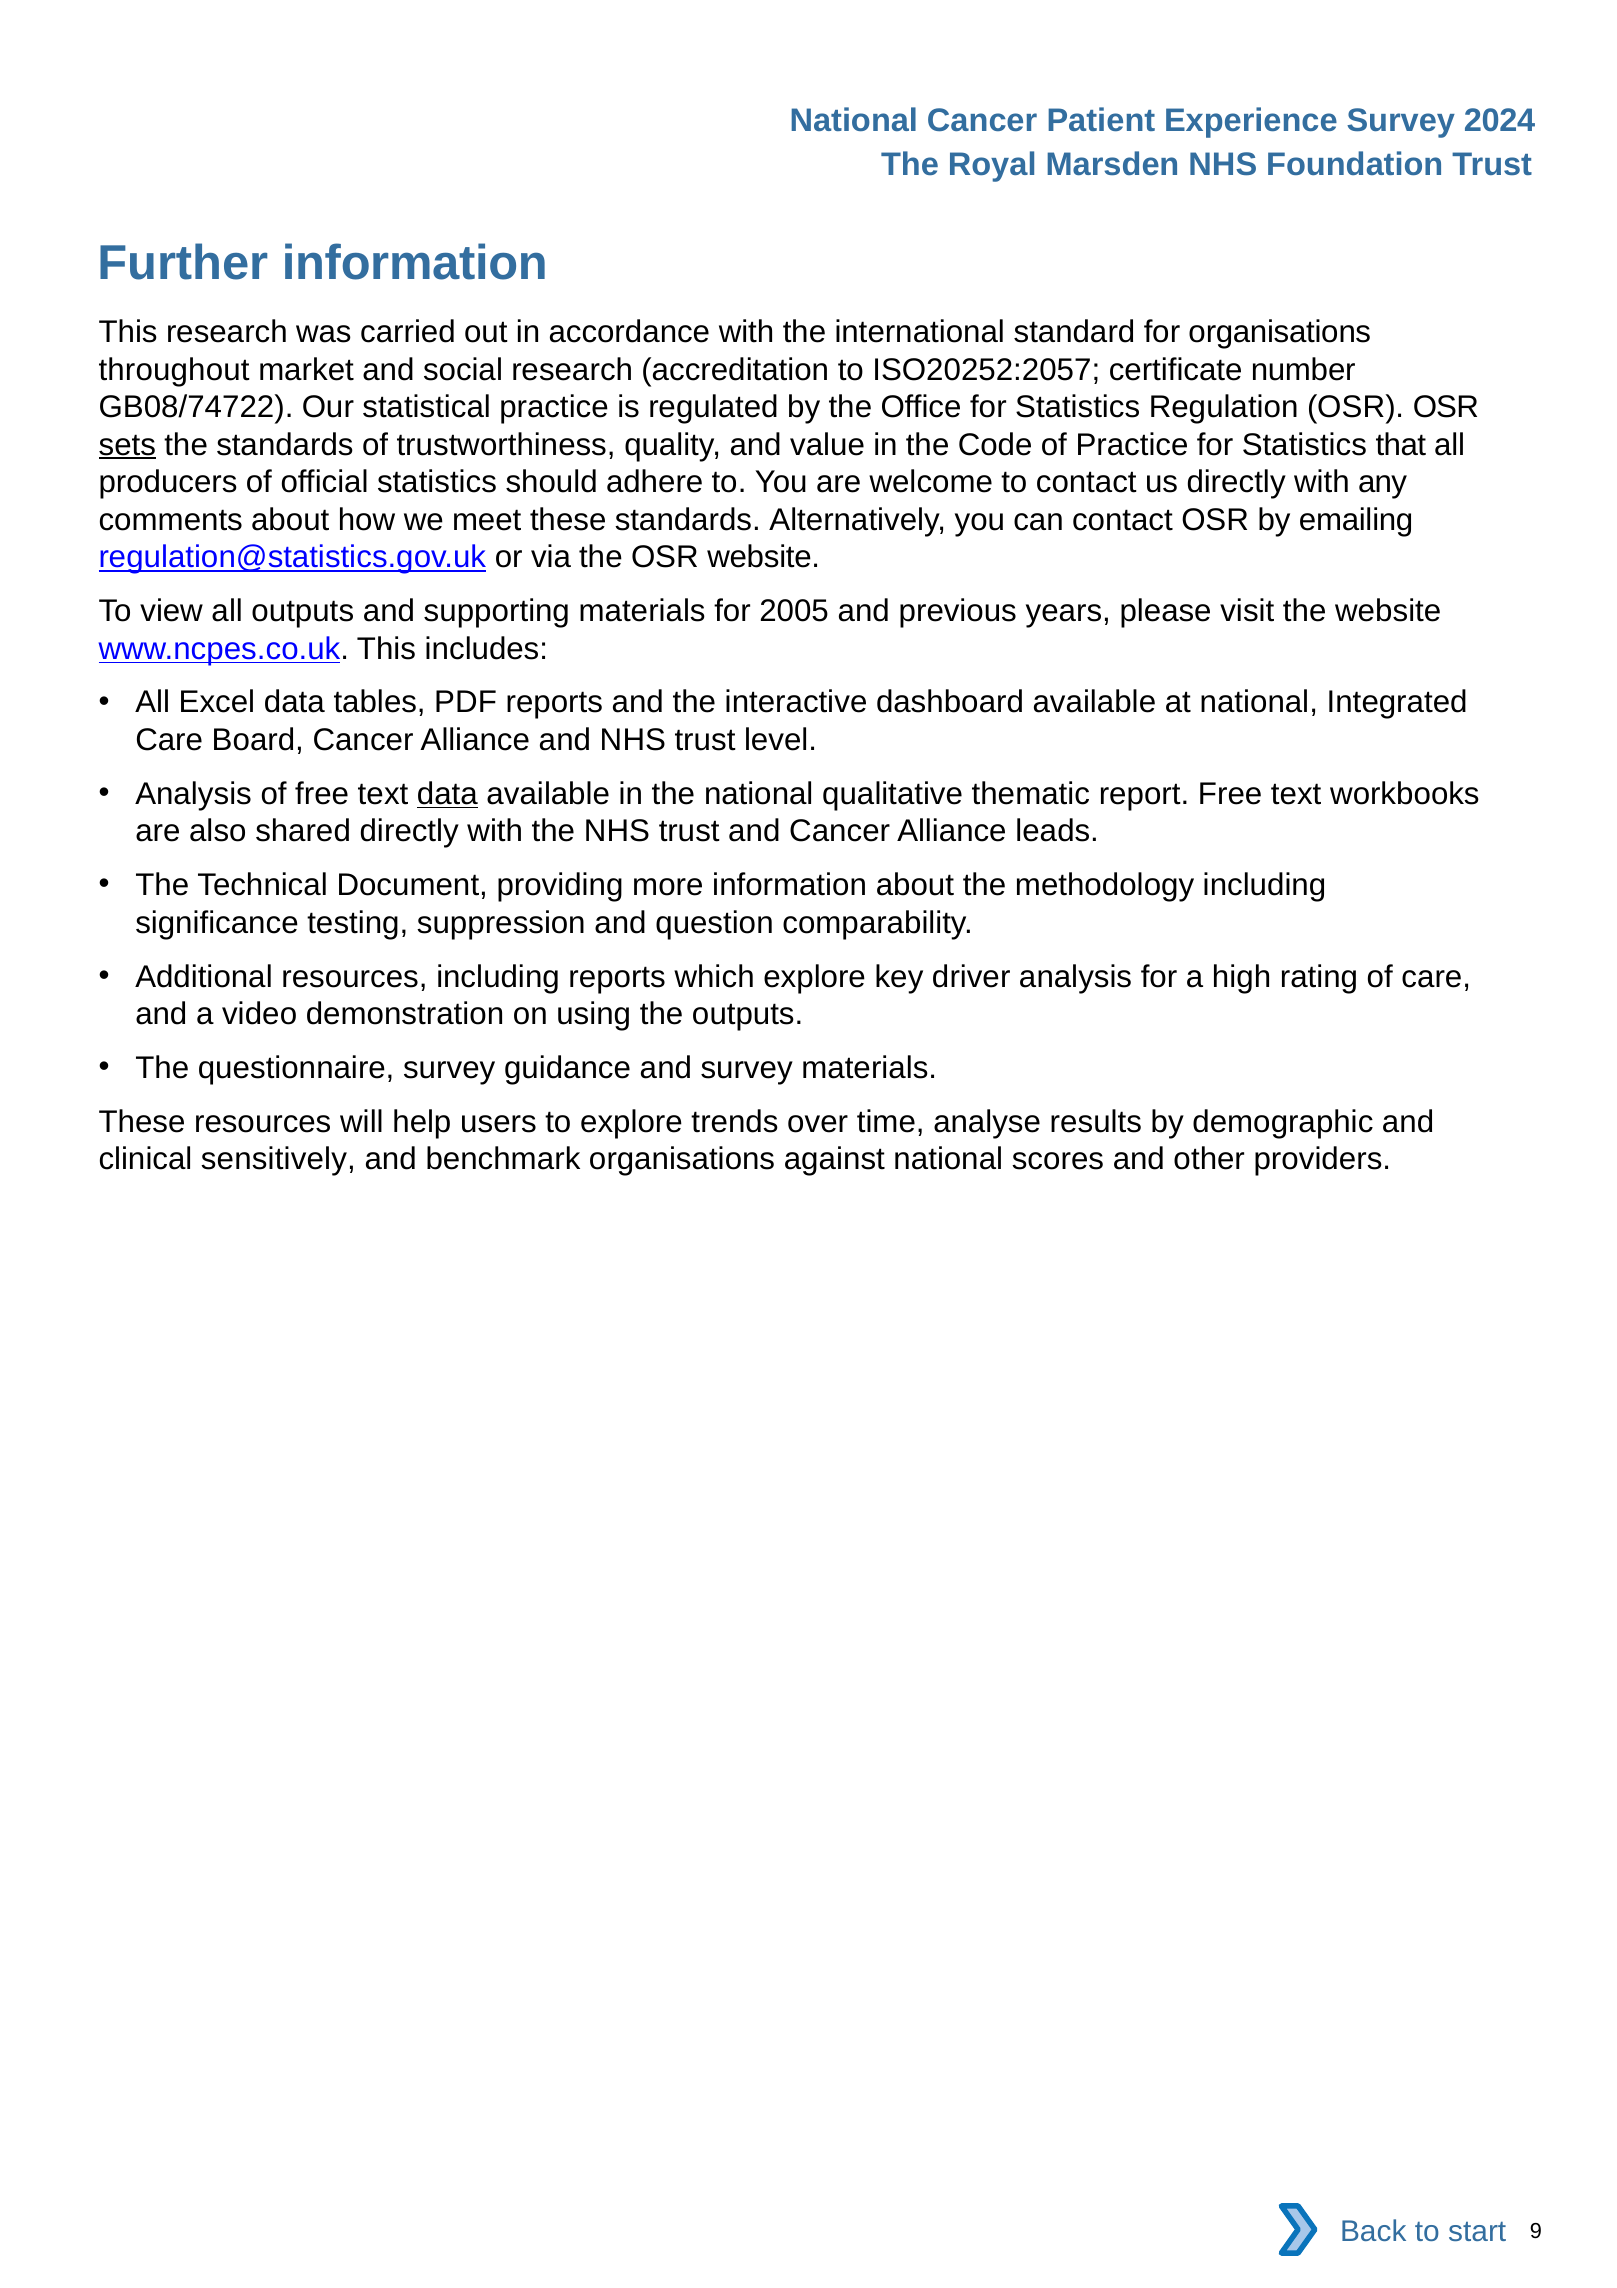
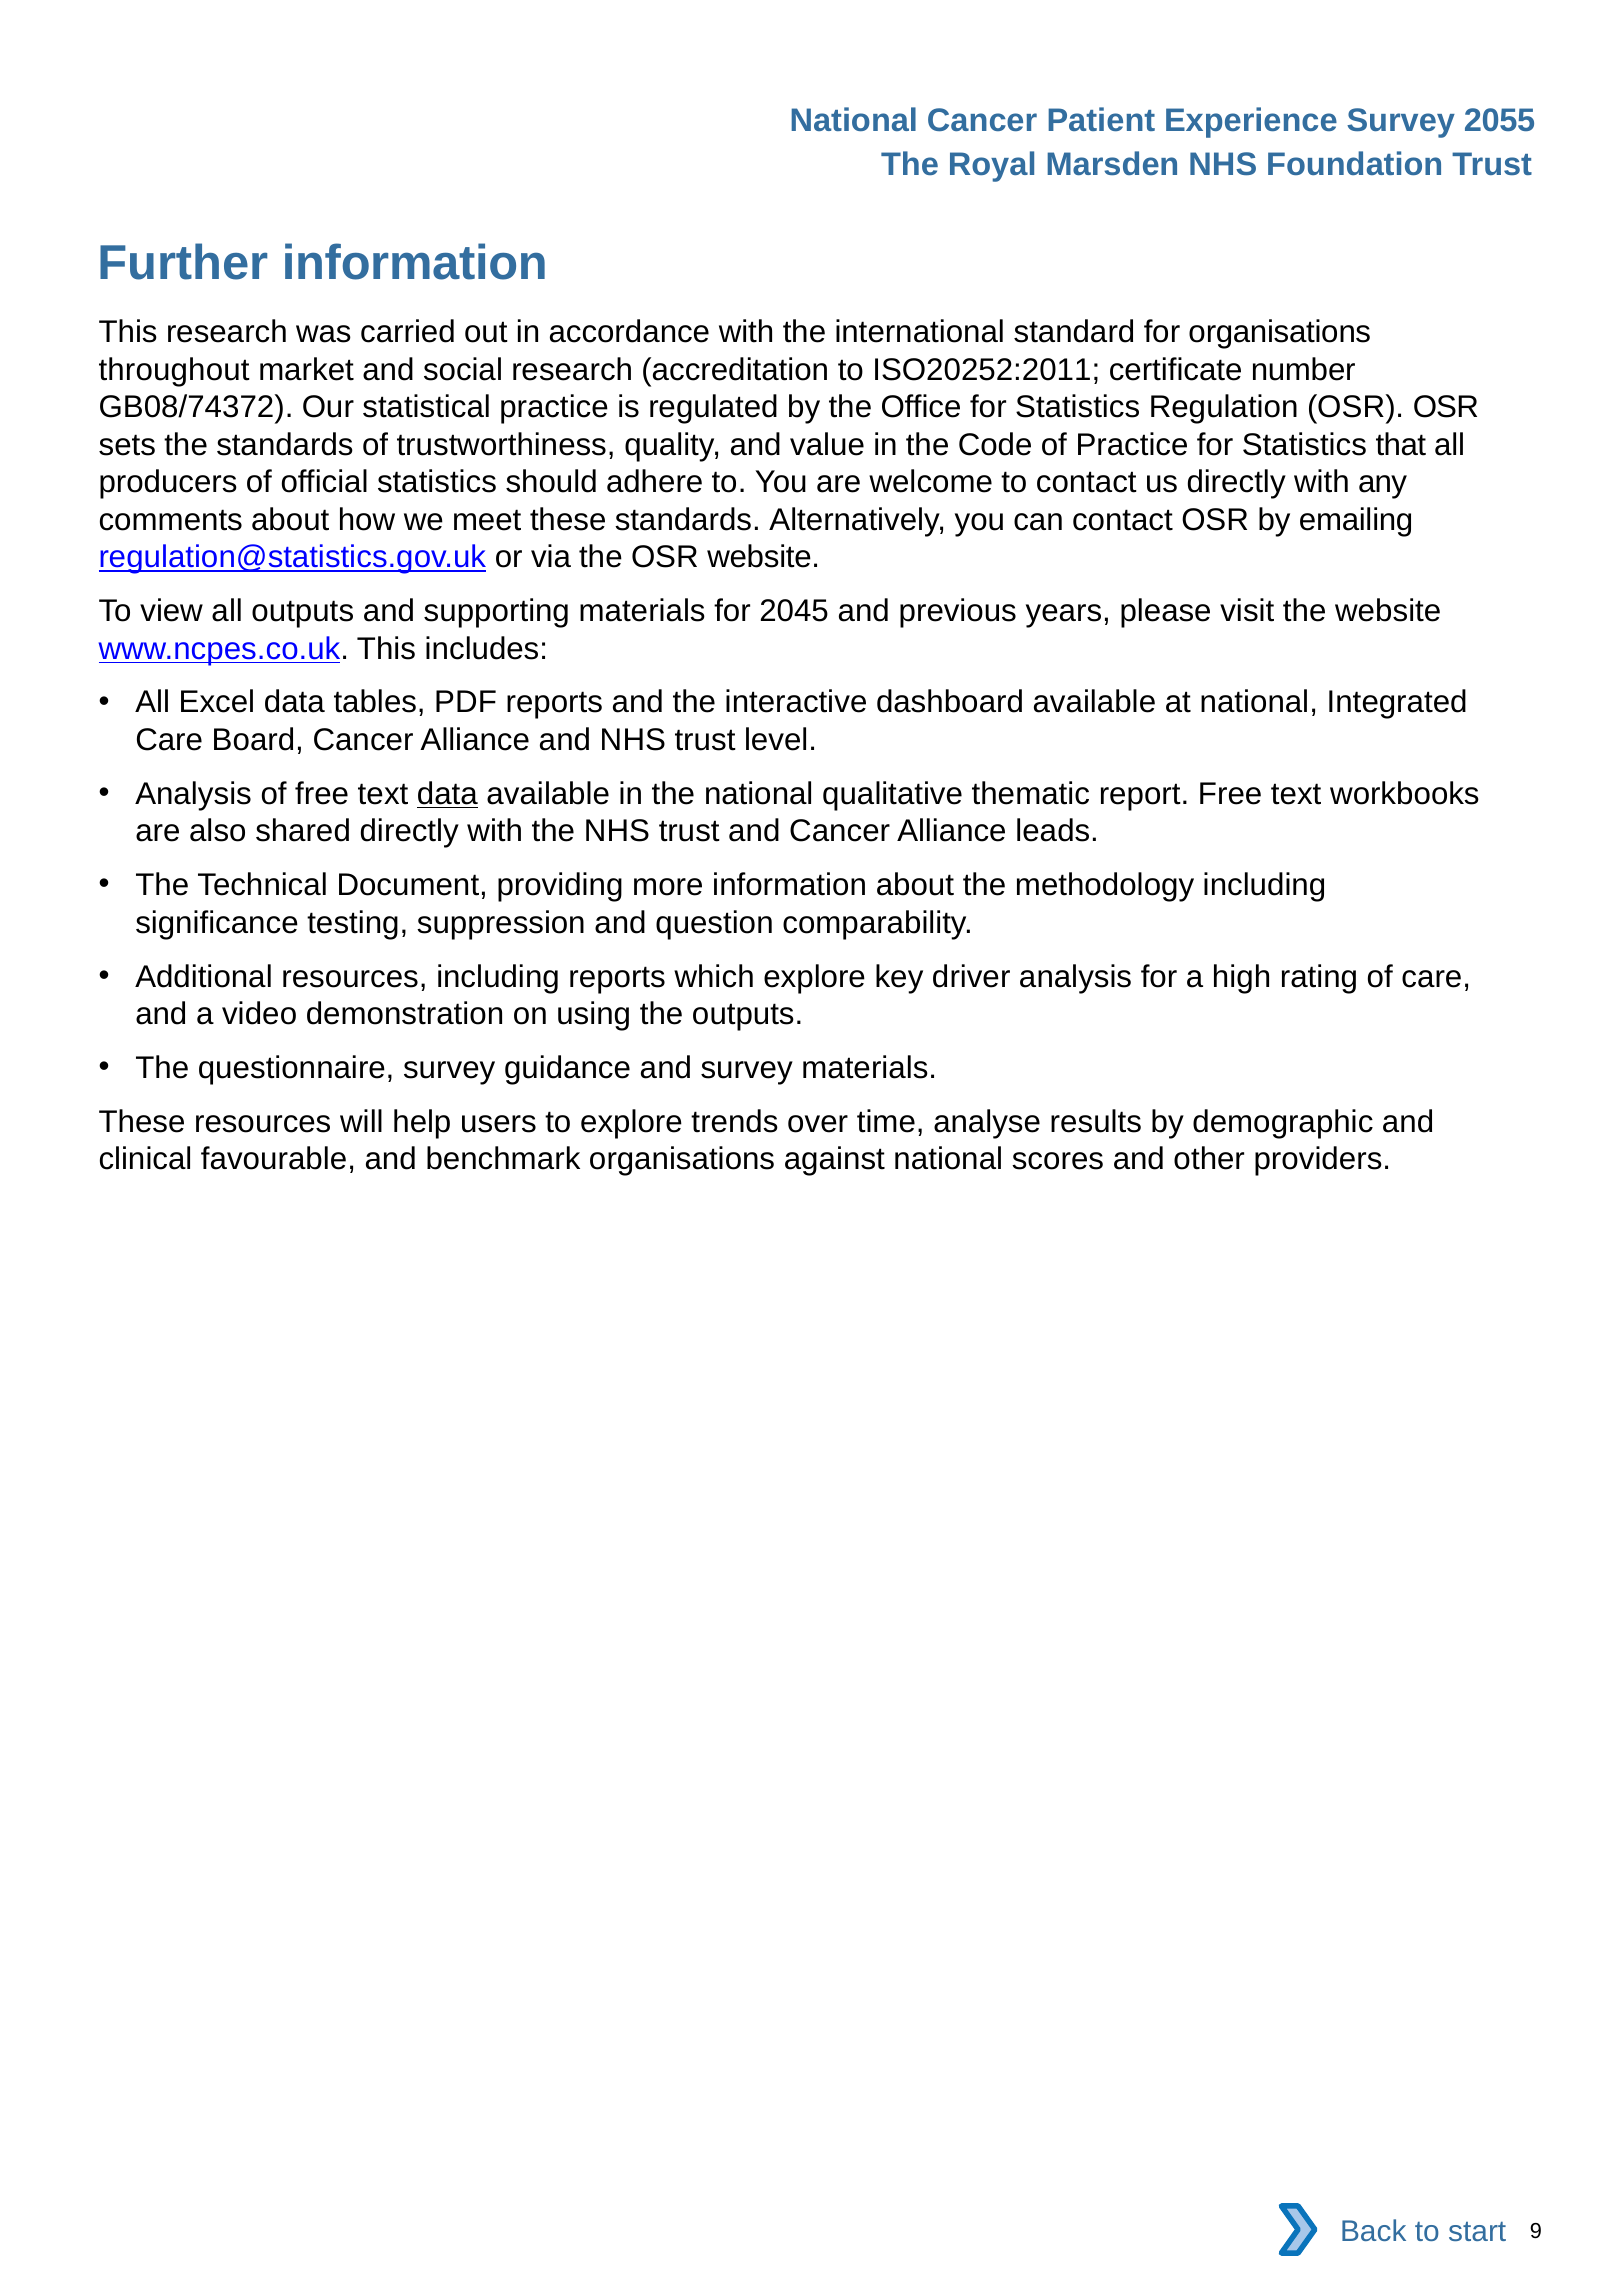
2024: 2024 -> 2055 (1500, 121)
ISO20252:2057: ISO20252:2057 -> ISO20252:2011 (986, 370)
GB08/74722: GB08/74722 -> GB08/74372 (196, 407)
sets underline: present -> none (127, 445)
2005: 2005 -> 2045 (794, 611)
sensitively: sensitively -> favourable (278, 1160)
